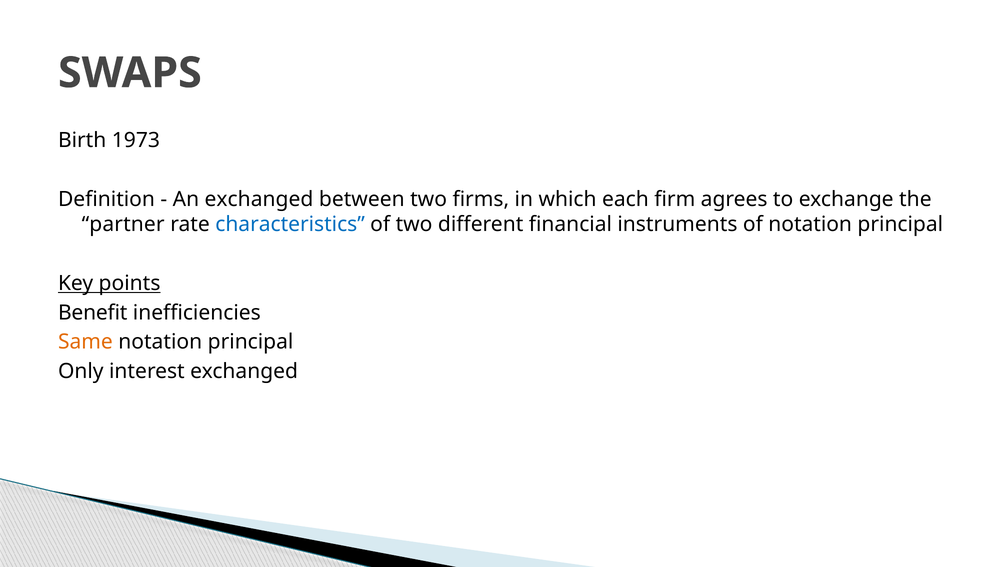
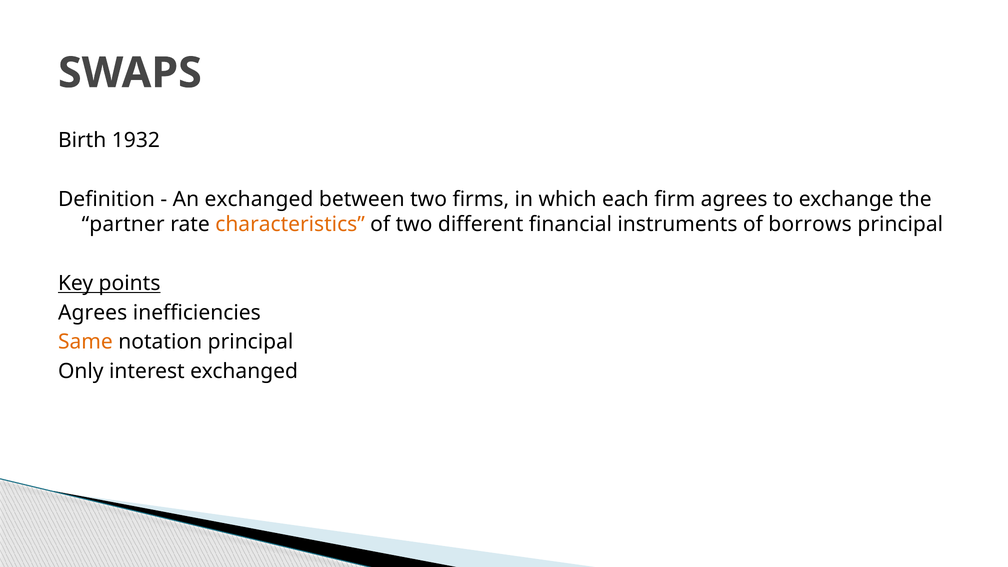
1973: 1973 -> 1932 (136, 140)
characteristics colour: blue -> orange (290, 224)
of notation: notation -> borrows (810, 224)
Benefit: Benefit -> Agrees (93, 313)
